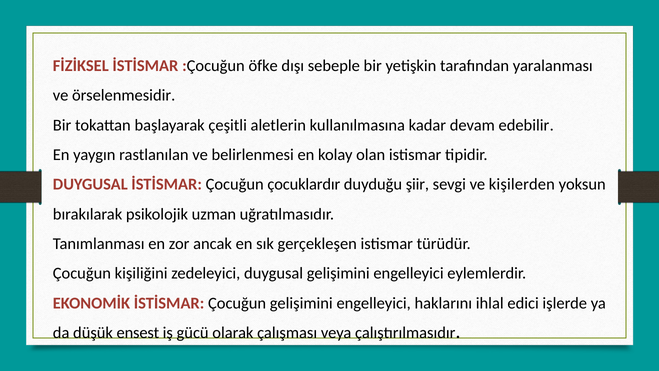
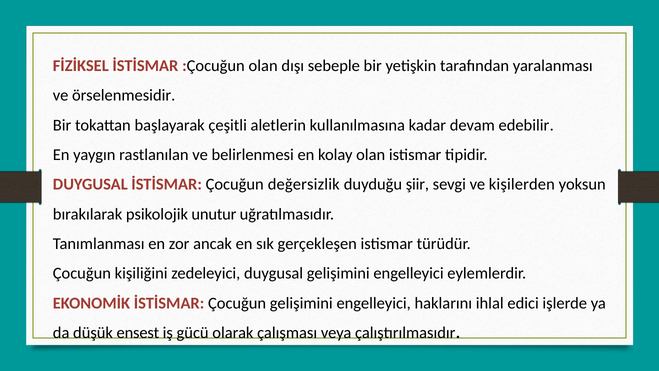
:Çocuğun öfke: öfke -> olan (263, 66)
çocuklardır: çocuklardır -> değersizlik (304, 184)
uzman: uzman -> unutur (214, 214)
